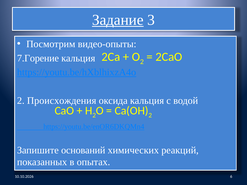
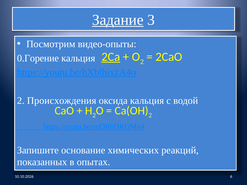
2Са underline: none -> present (111, 57)
7.Горение: 7.Горение -> 0.Горение (38, 58)
оснований: оснований -> основание (83, 150)
